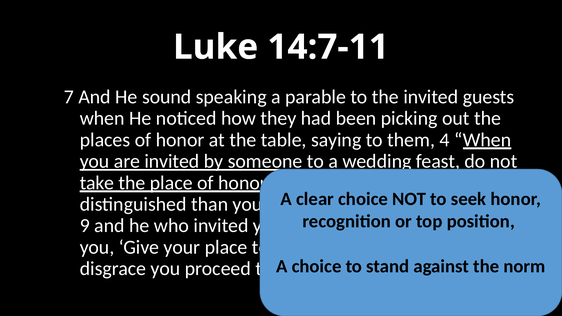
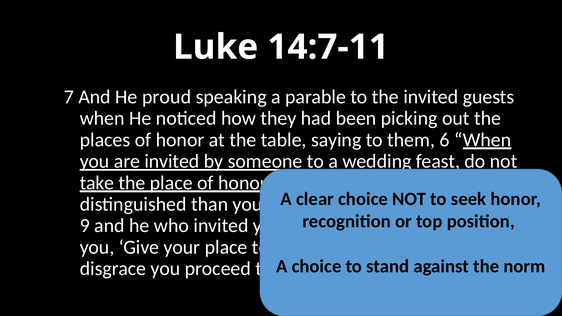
sound: sound -> proud (167, 97)
4: 4 -> 6 (445, 140)
